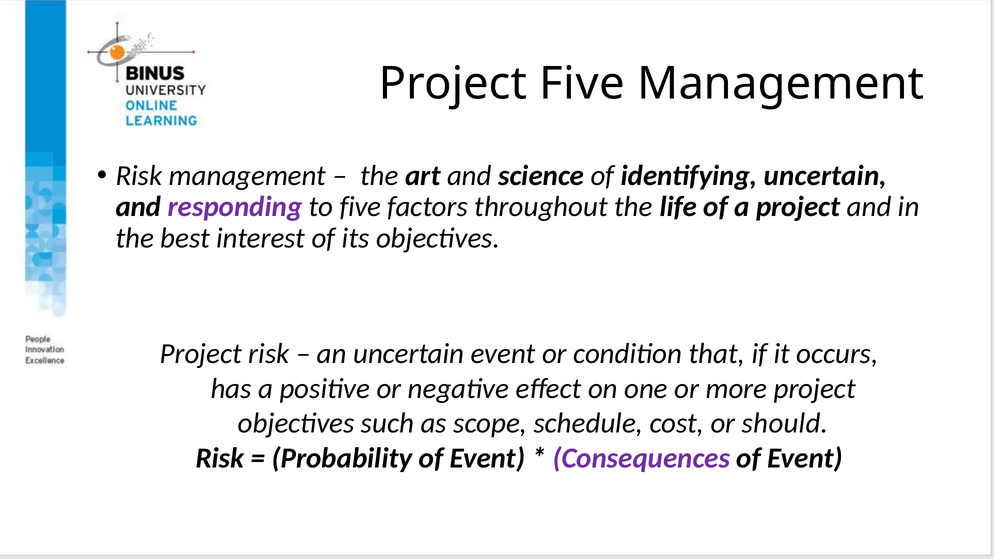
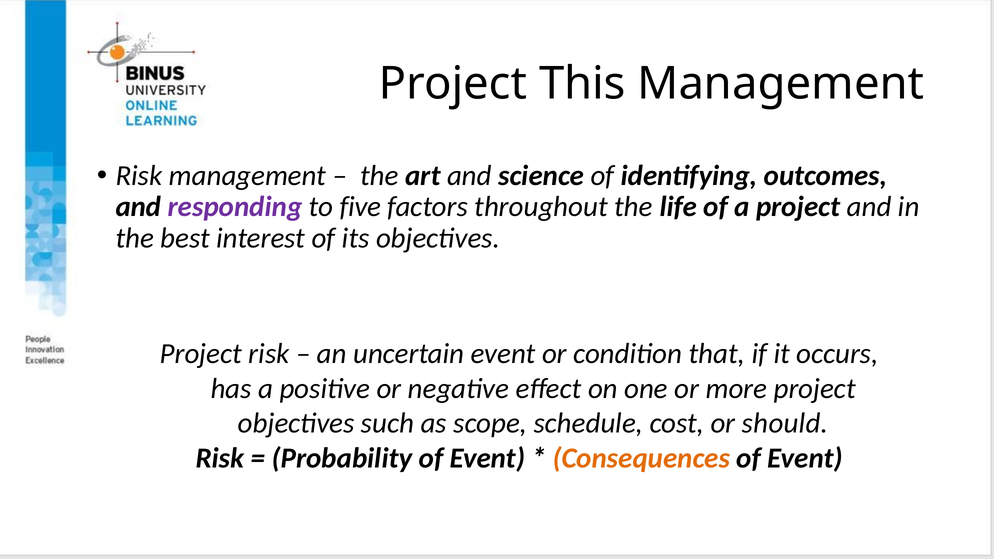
Project Five: Five -> This (582, 84)
identifying uncertain: uncertain -> outcomes (826, 176)
Consequences colour: purple -> orange (641, 458)
